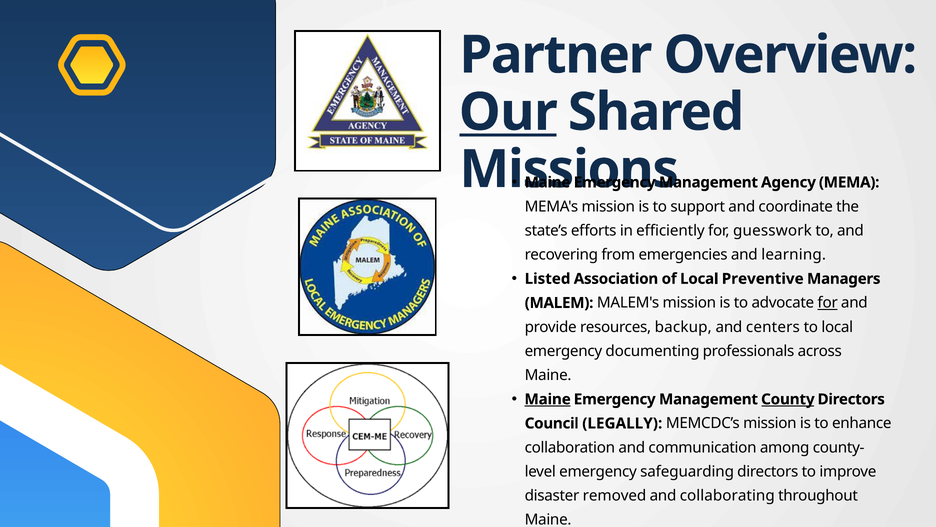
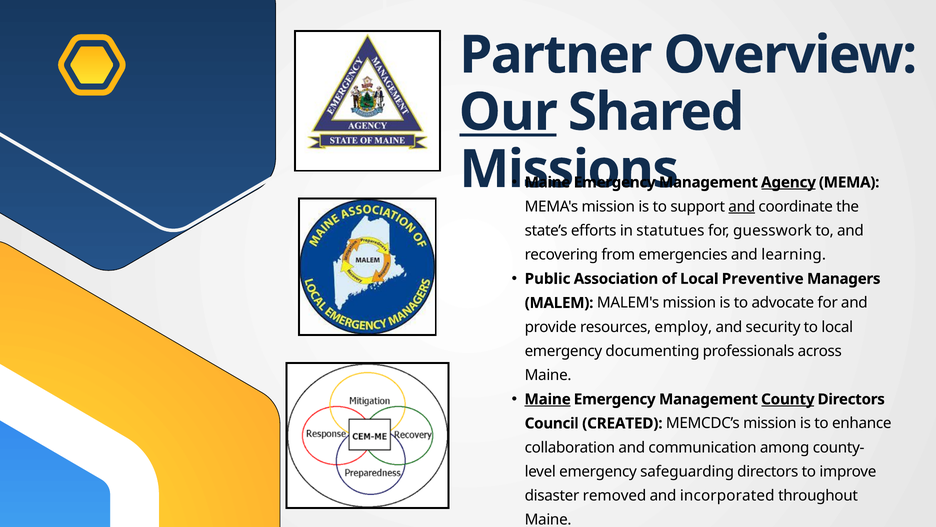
Agency underline: none -> present (788, 182)
and underline: none -> present (742, 206)
efficiently: efficiently -> statutues (670, 230)
Listed: Listed -> Public (548, 279)
for underline: present -> none (828, 303)
backup: backup -> employ (683, 327)
centers: centers -> security (773, 327)
LEGALLY: LEGALLY -> CREATED (622, 423)
collaborating: collaborating -> incorporated (727, 495)
